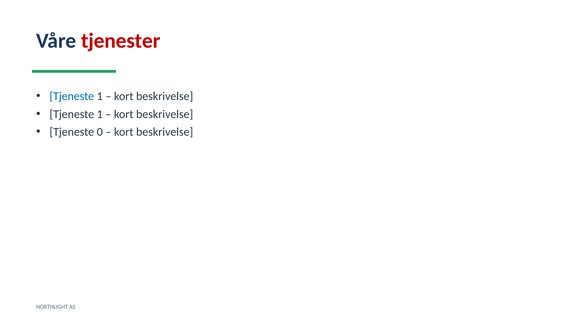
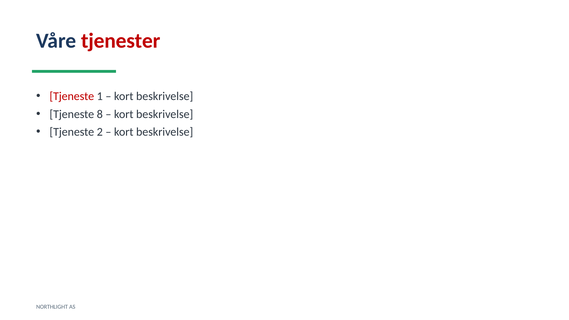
Tjeneste colour: blue -> red (72, 96)
1: 1 -> 8 (100, 114)
0: 0 -> 2 (100, 132)
